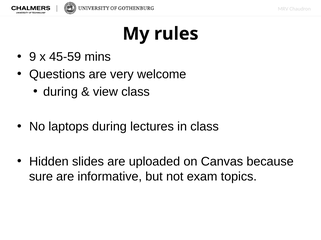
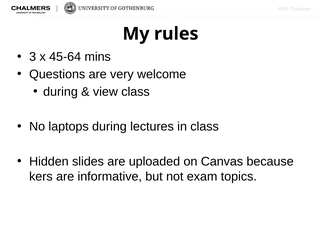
9: 9 -> 3 (33, 57)
45-59: 45-59 -> 45-64 (65, 57)
sure: sure -> kers (41, 177)
